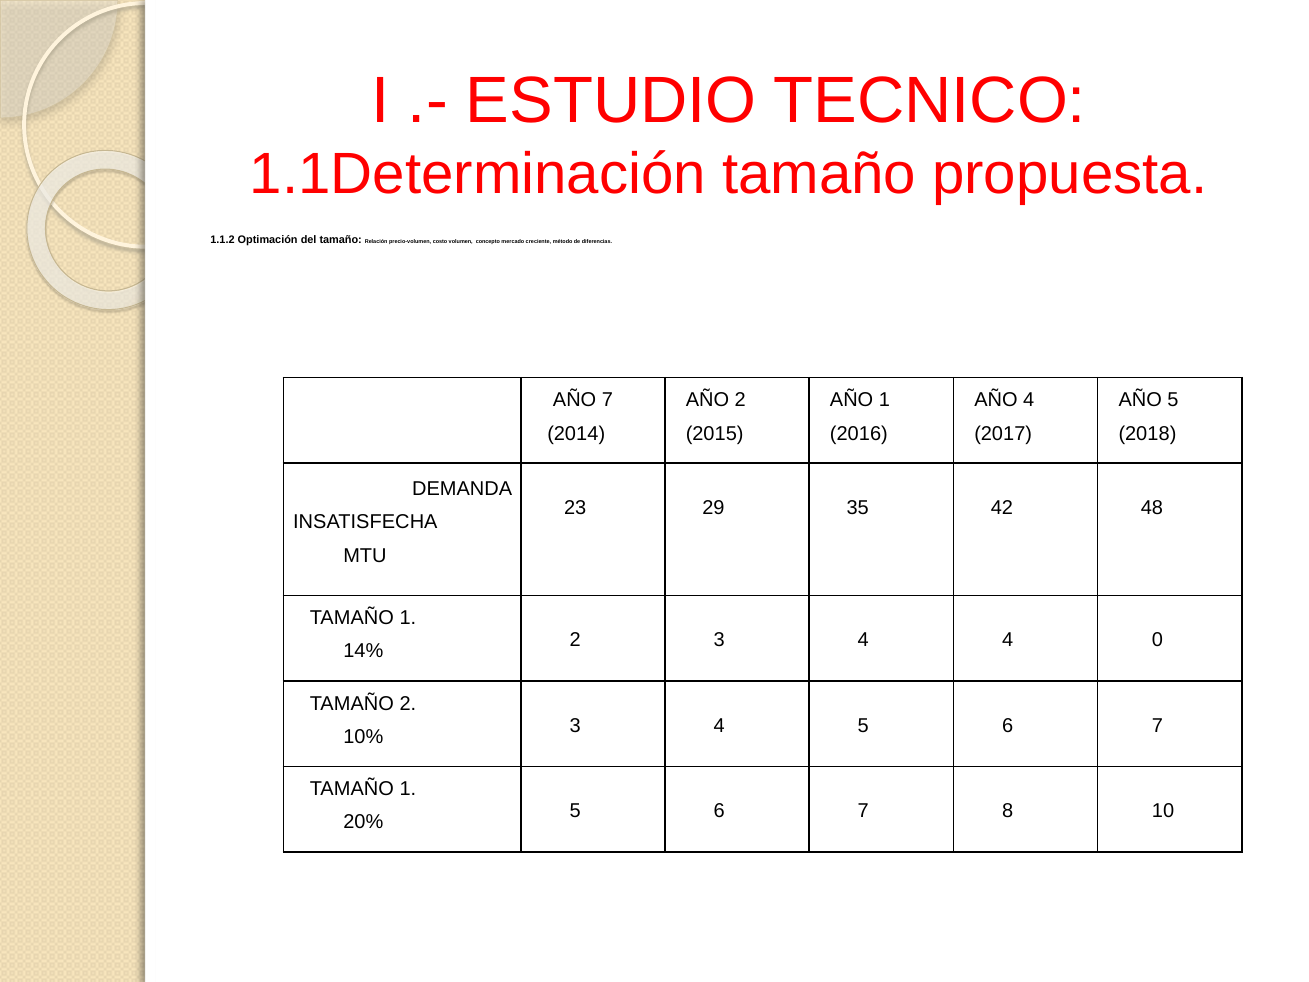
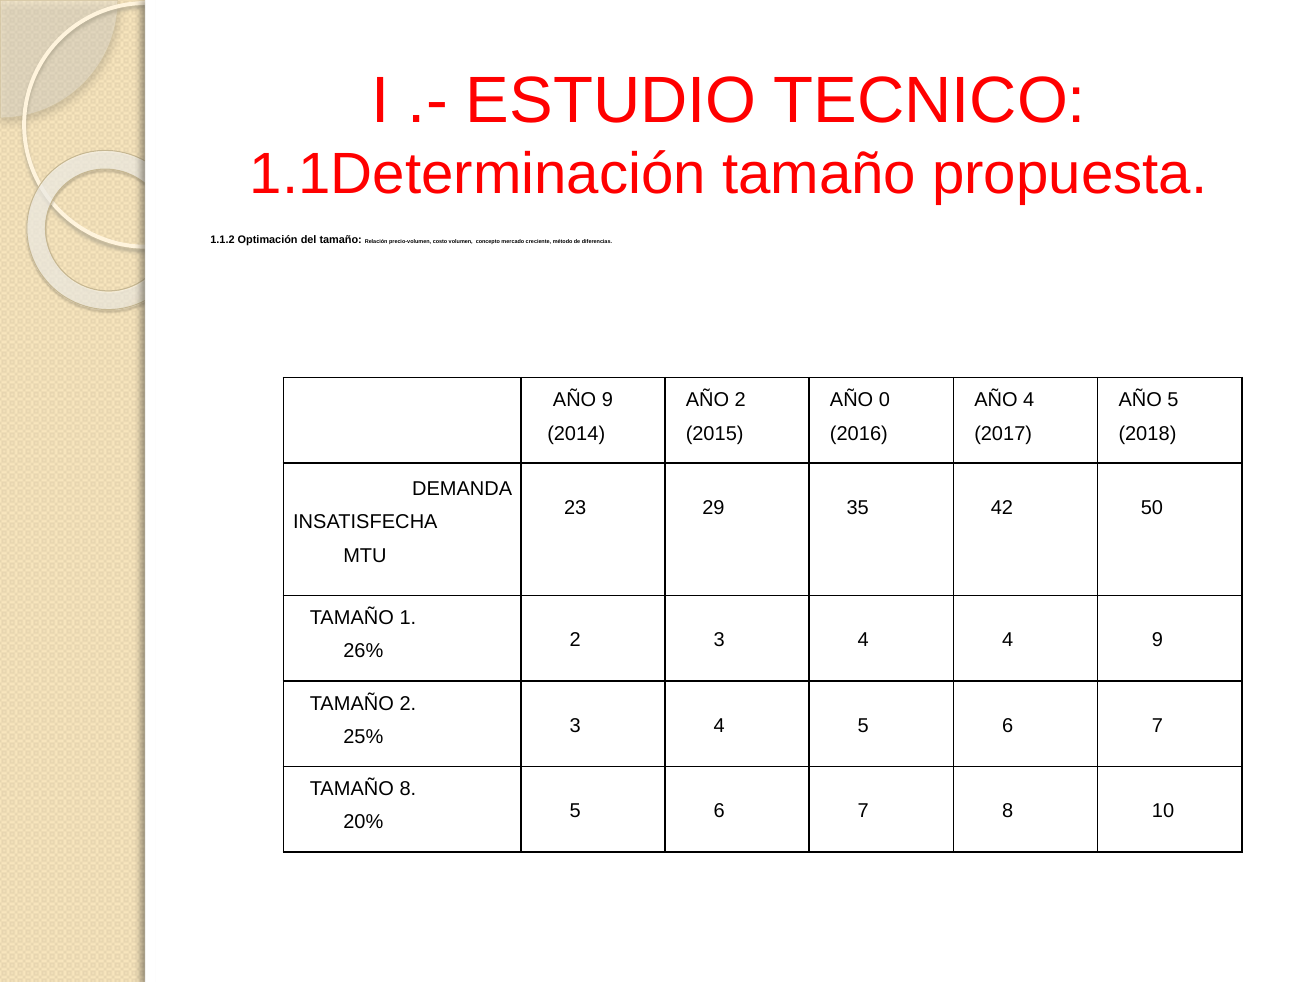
AÑO 7: 7 -> 9 (607, 400)
AÑO 1: 1 -> 0 (884, 400)
48: 48 -> 50 (1152, 508)
4 0: 0 -> 9 (1158, 640)
14%: 14% -> 26% (363, 651)
10%: 10% -> 25% (363, 737)
1: 1 -> 8 (408, 789)
